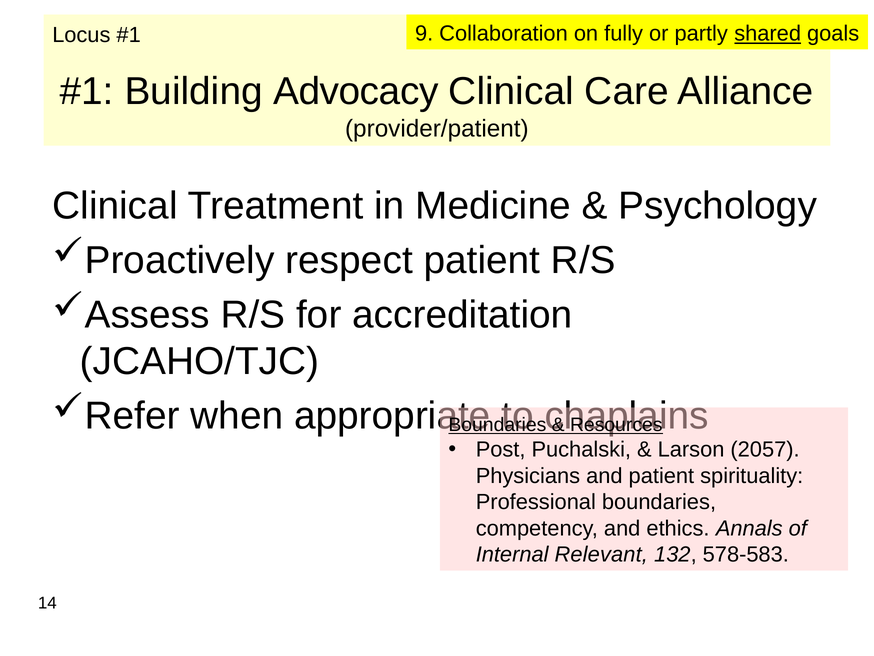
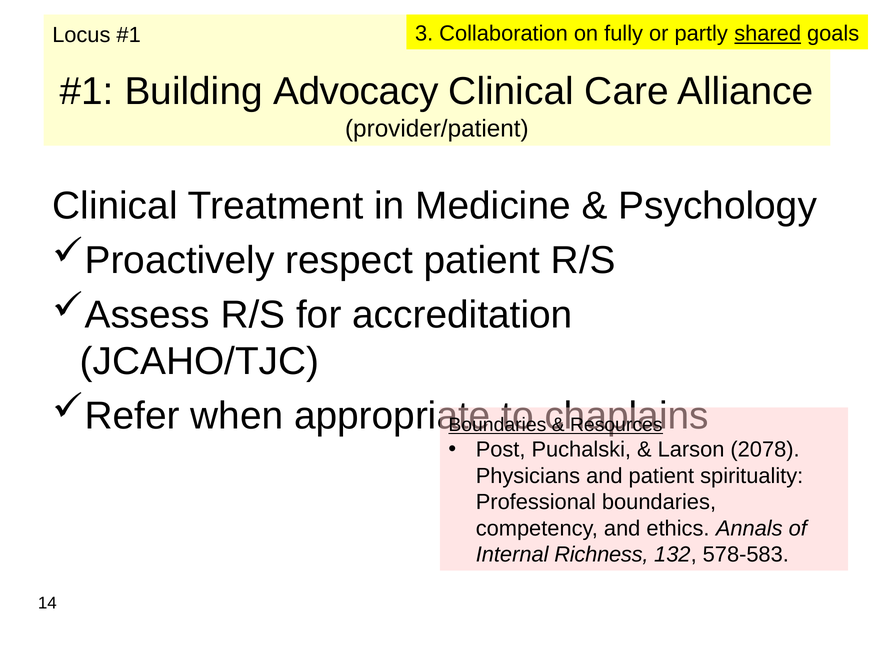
9: 9 -> 3 (424, 33)
2057: 2057 -> 2078 (765, 449)
Relevant: Relevant -> Richness (601, 554)
